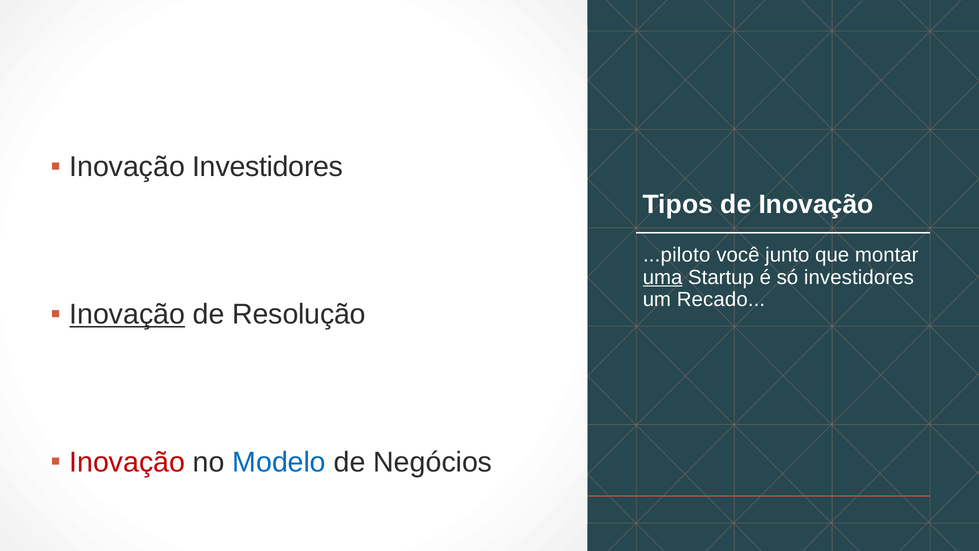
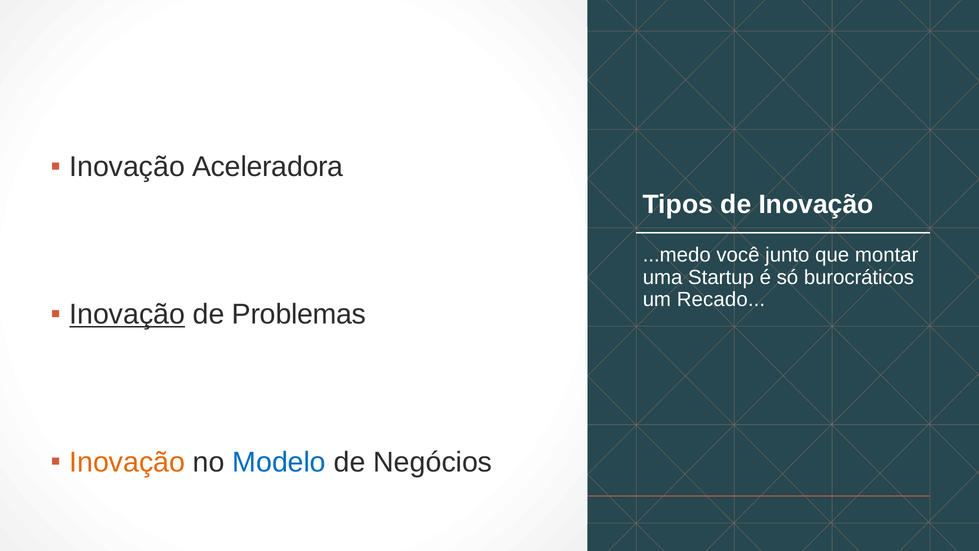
Inovação Investidores: Investidores -> Aceleradora (268, 167)
...piloto: ...piloto -> ...medo (677, 255)
uma underline: present -> none (663, 277)
só investidores: investidores -> burocráticos (859, 277)
Resolução: Resolução -> Problemas (299, 314)
Inovação colour: red -> orange (127, 462)
